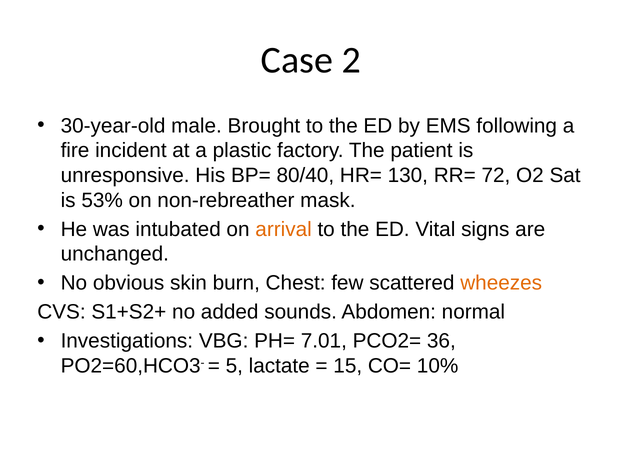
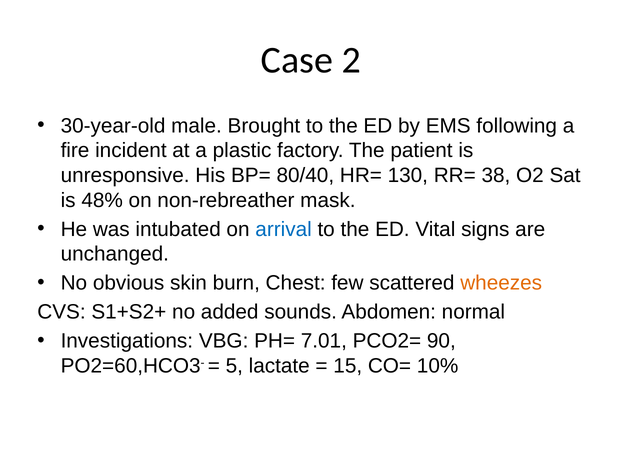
72: 72 -> 38 (496, 176)
53%: 53% -> 48% (102, 200)
arrival colour: orange -> blue (284, 230)
36: 36 -> 90 (441, 341)
